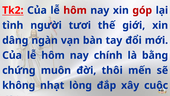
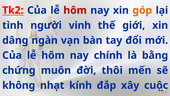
góp colour: red -> orange (142, 10)
tươi: tươi -> vinh (80, 25)
lòng: lòng -> kính (81, 85)
